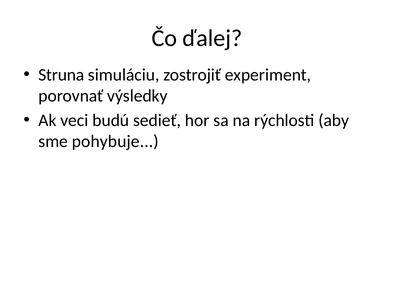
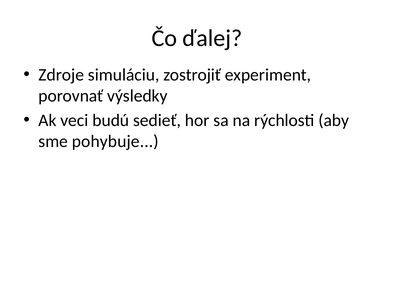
Struna: Struna -> Zdroje (61, 75)
